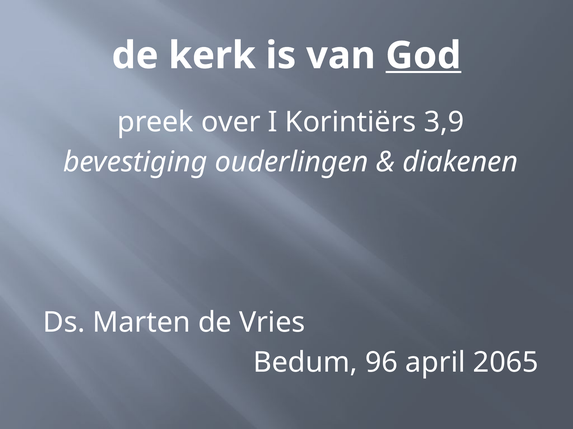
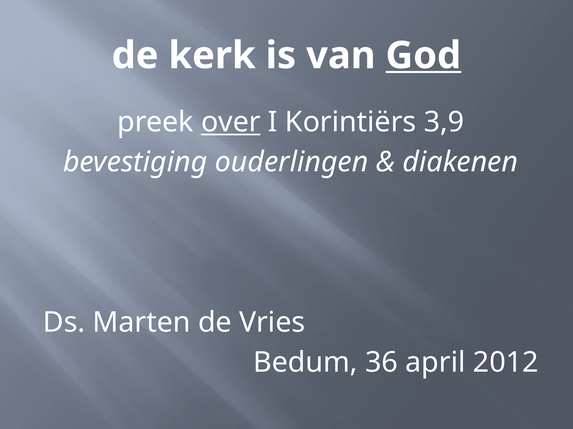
over underline: none -> present (231, 122)
96: 96 -> 36 (381, 363)
2065: 2065 -> 2012 (506, 363)
